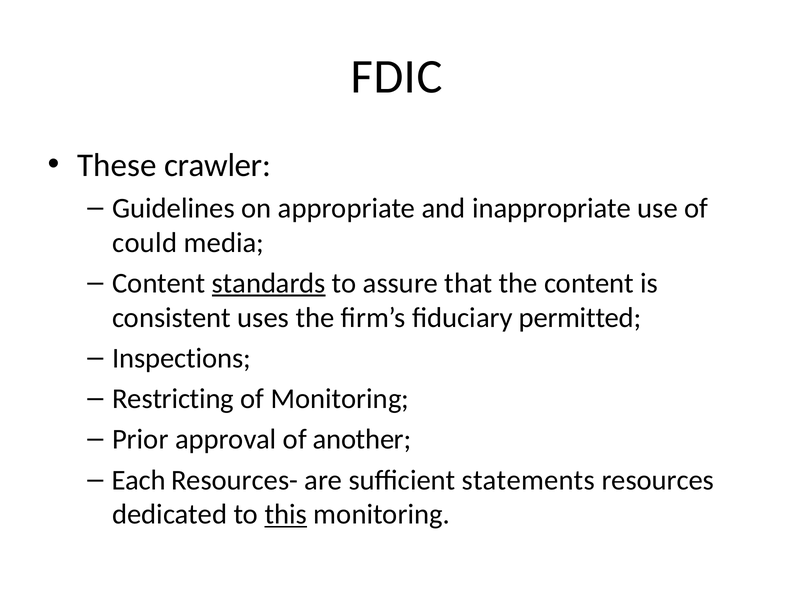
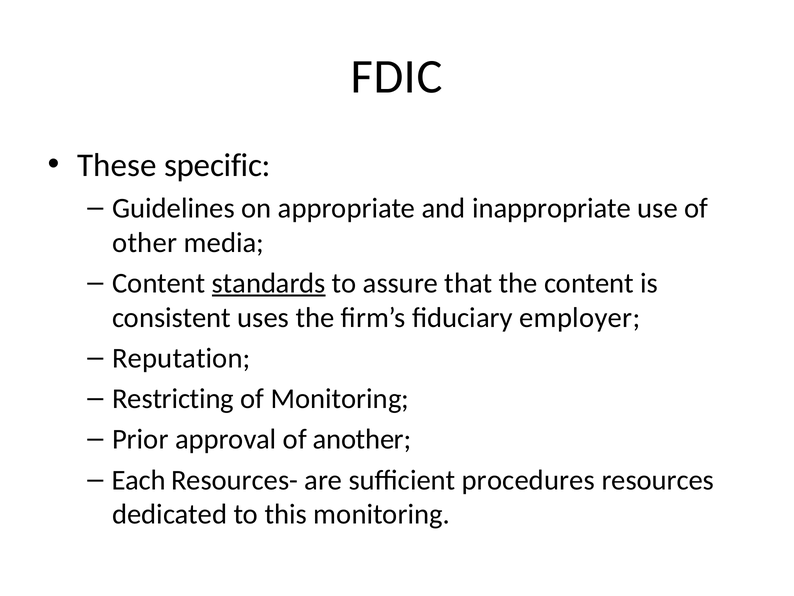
crawler: crawler -> specific (217, 165)
could: could -> other (145, 242)
permitted: permitted -> employer (580, 317)
Inspections: Inspections -> Reputation (181, 358)
statements: statements -> procedures (528, 480)
this underline: present -> none (286, 514)
